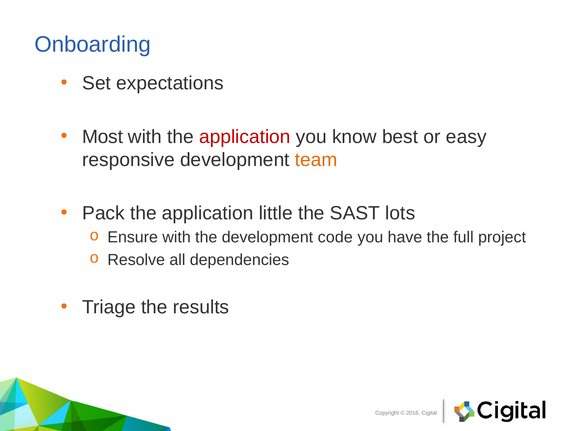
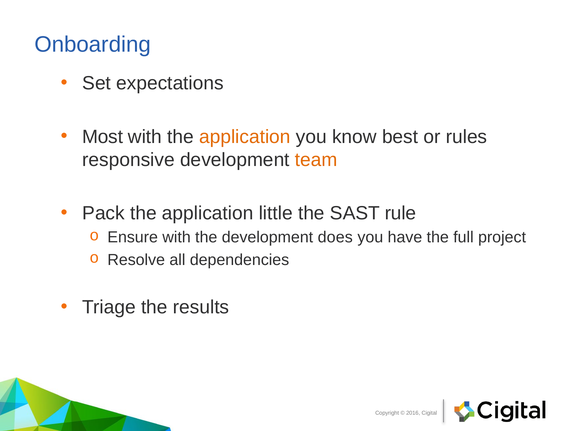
application colour: red -> orange (245, 137)
easy: easy -> rules (466, 137)
lots: lots -> rule (400, 213)
code: code -> does (335, 237)
